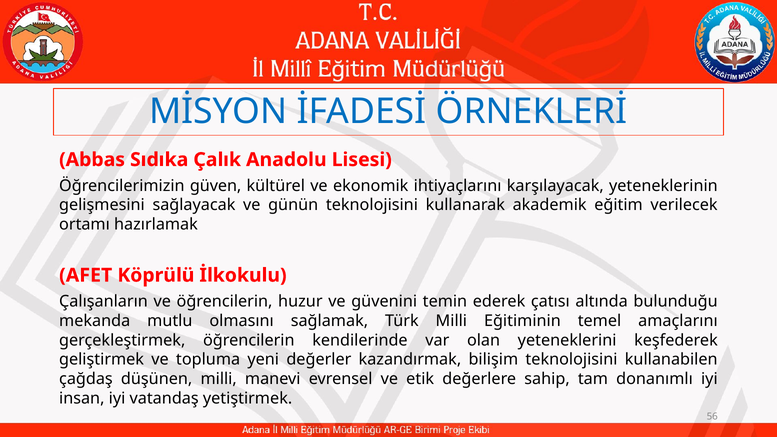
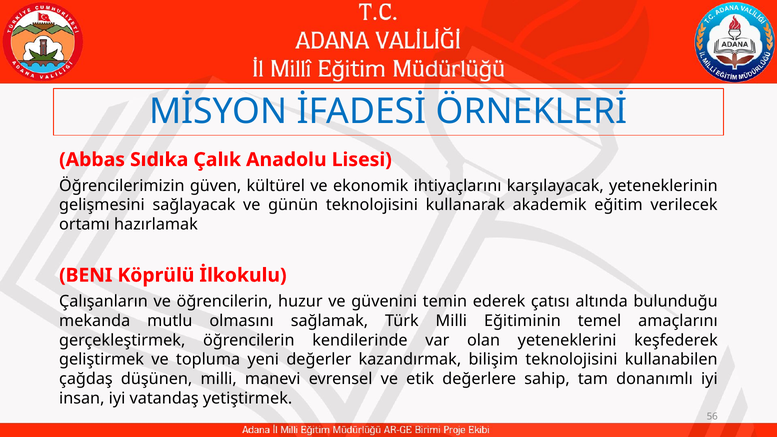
AFET: AFET -> BENI (86, 275)
